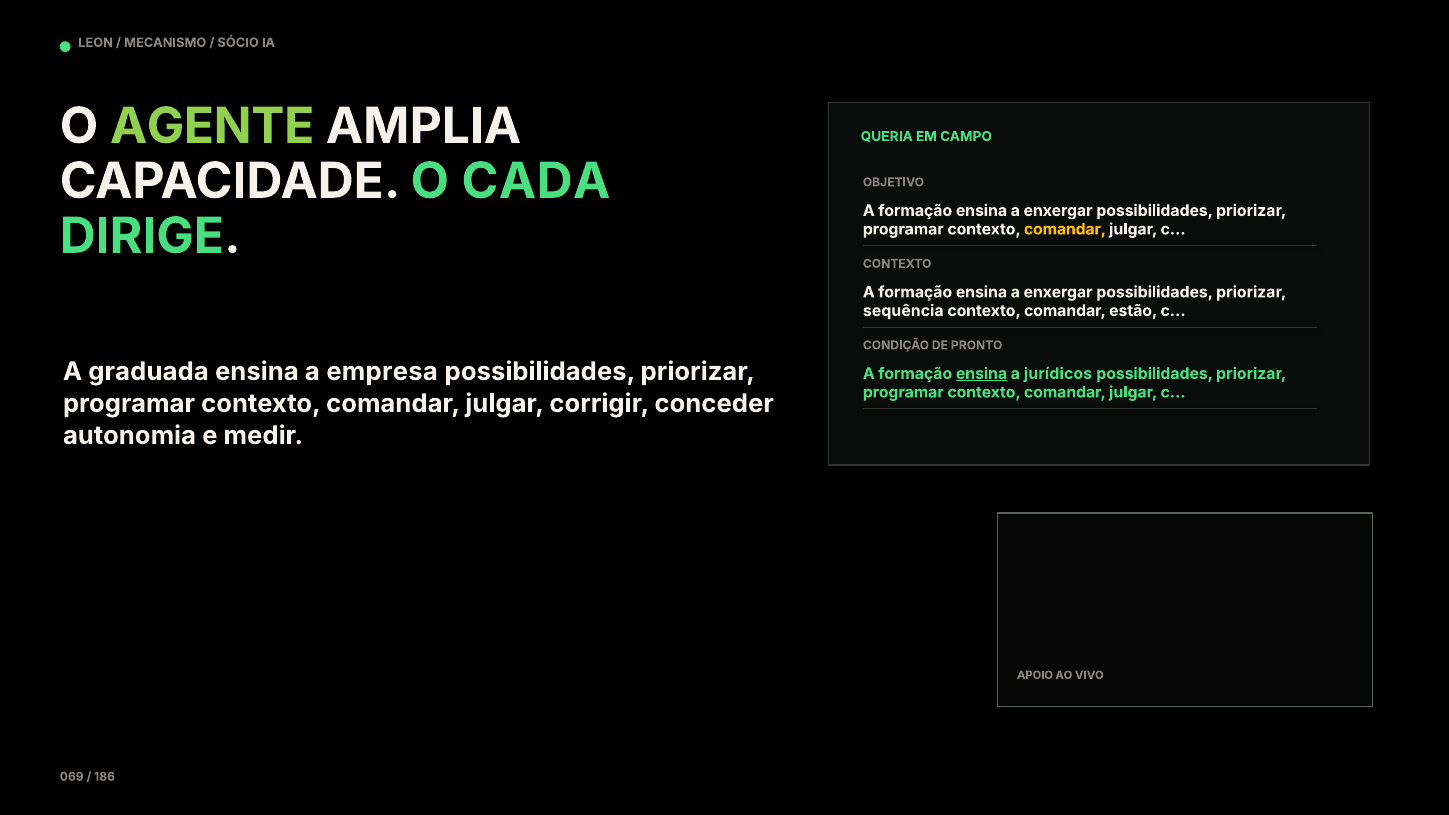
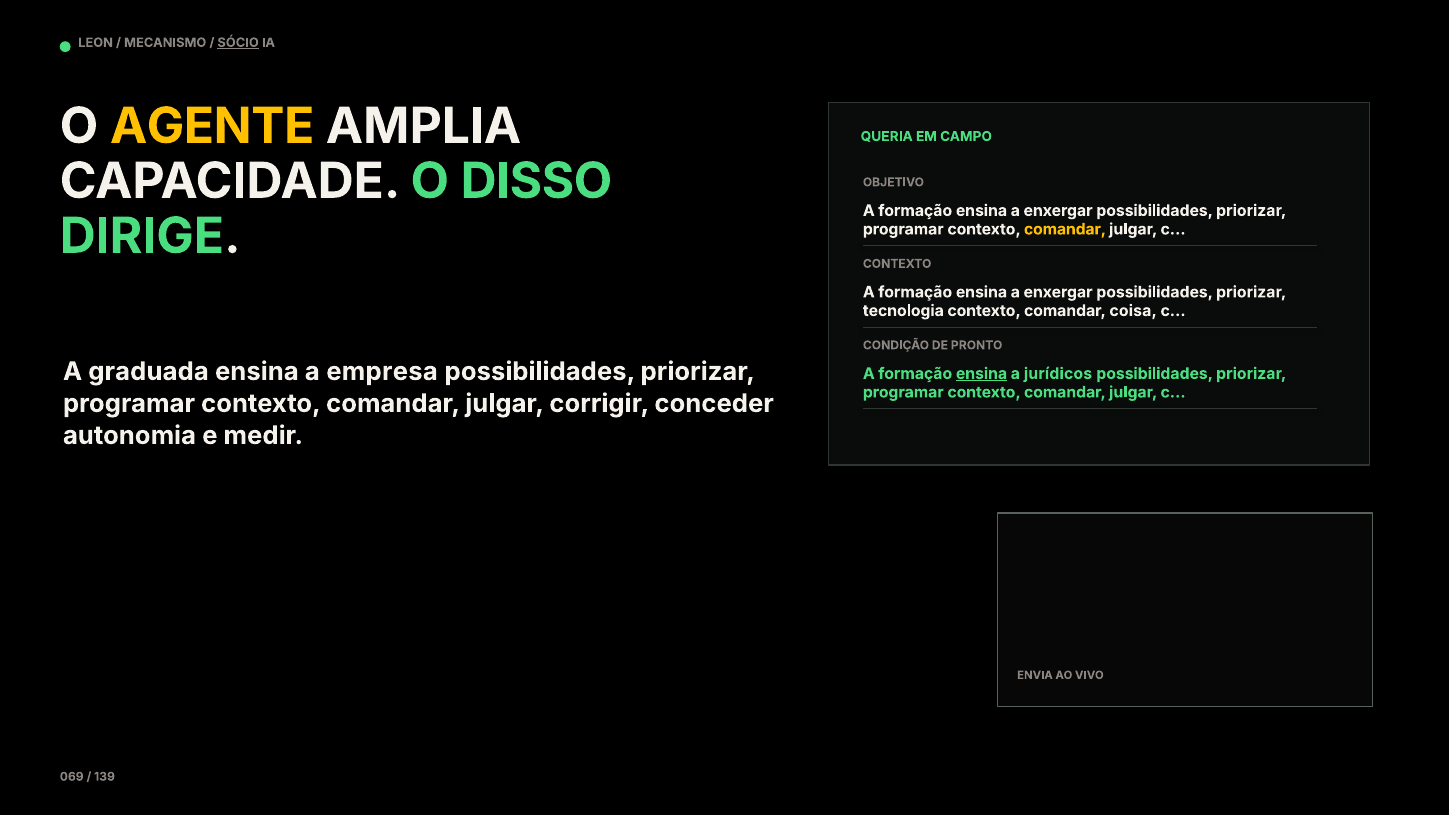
SÓCIO underline: none -> present (238, 43)
AGENTE colour: light green -> yellow (212, 126)
CADA: CADA -> DISSO (536, 181)
sequência: sequência -> tecnologia (903, 311)
estão: estão -> coisa (1133, 311)
APOIO: APOIO -> ENVIA (1035, 675)
186: 186 -> 139 (104, 777)
